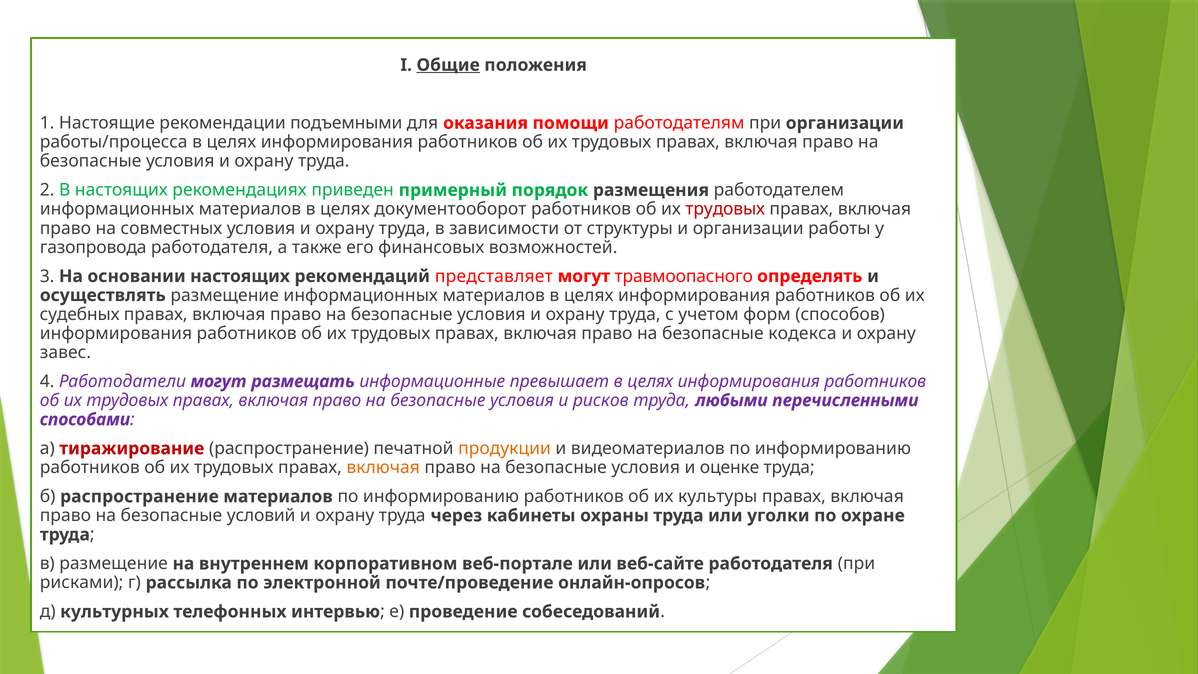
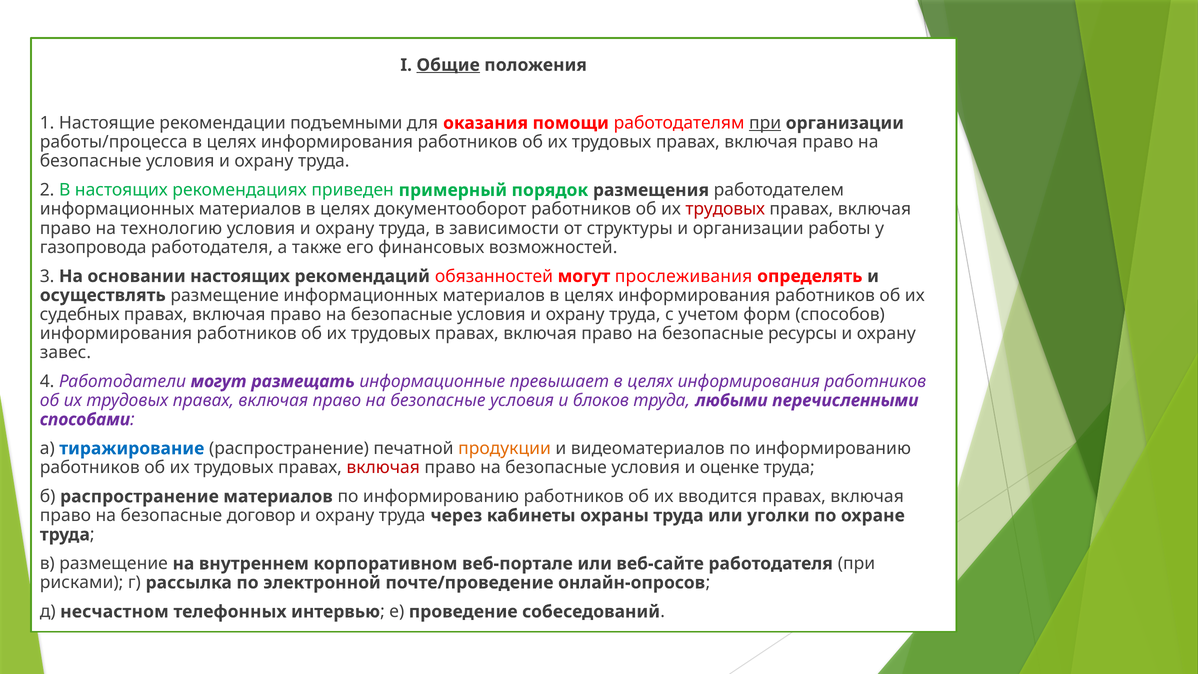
при underline: none -> present (765, 123)
совместных: совместных -> технологию (171, 228)
представляет: представляет -> обязанностей (494, 276)
травмоопасного: травмоопасного -> прослеживания (684, 276)
кодекса: кодекса -> ресурсы (803, 333)
рисков: рисков -> блоков (601, 400)
тиражирование colour: red -> blue (132, 448)
включая colour: orange -> red (383, 467)
культуры: культуры -> вводится (718, 496)
условий: условий -> договор (261, 515)
культурных: культурных -> несчастном (114, 612)
